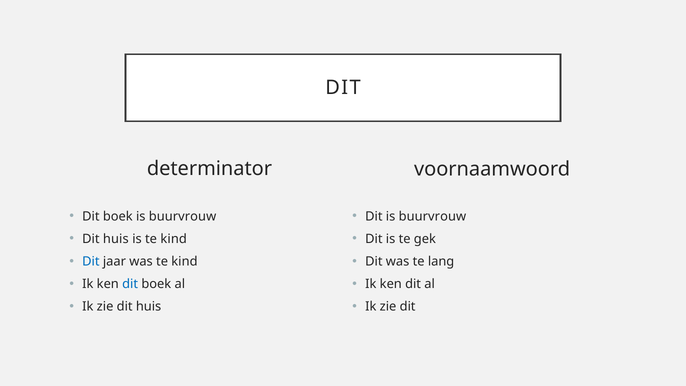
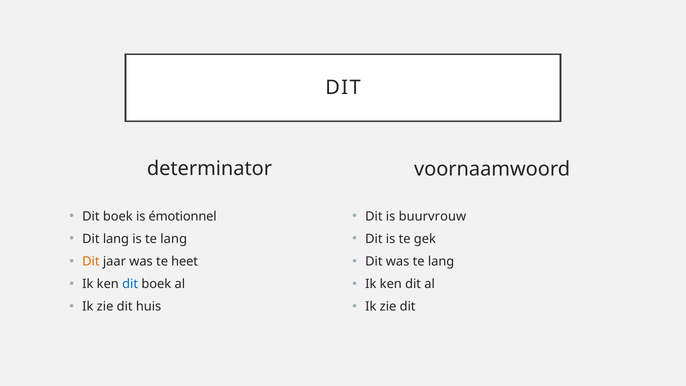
boek is buurvrouw: buurvrouw -> émotionnel (183, 216)
huis: huis -> lang (116, 239)
is te kind: kind -> lang (174, 239)
Dit colour: blue -> orange (91, 261)
was te kind: kind -> heet (185, 261)
